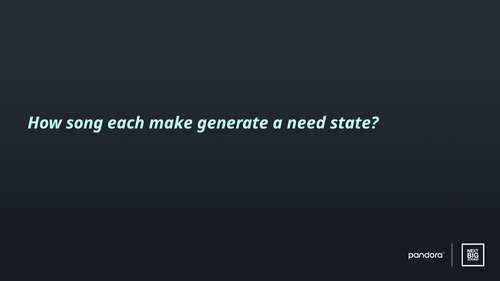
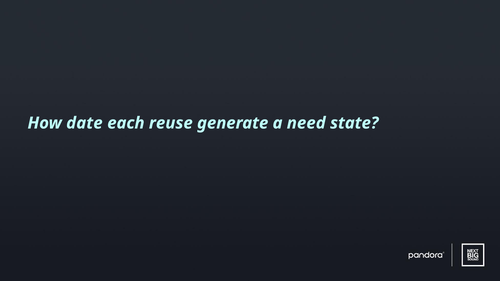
song: song -> date (84, 123)
make: make -> reuse (171, 123)
